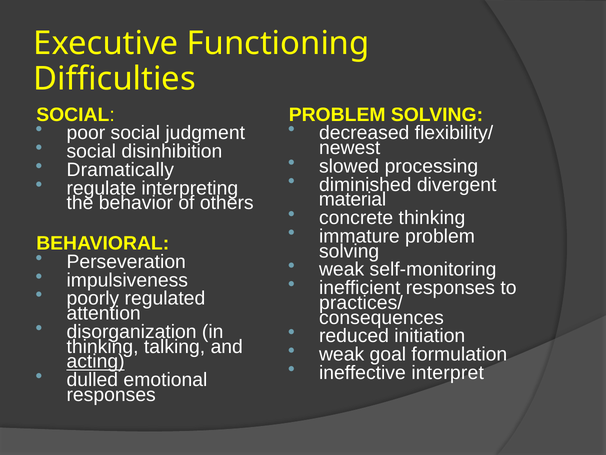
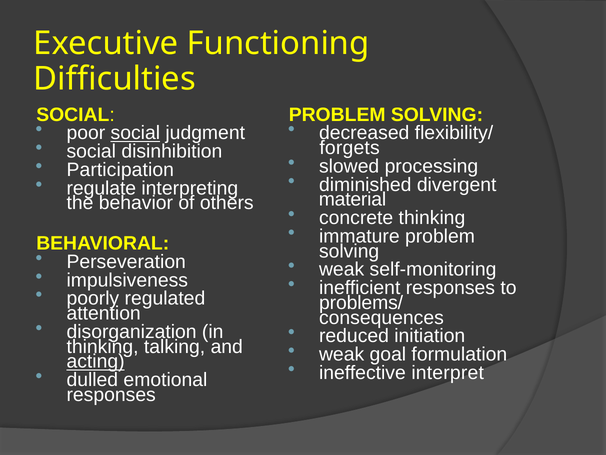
social underline: none -> present (135, 133)
newest: newest -> forgets (350, 148)
Dramatically: Dramatically -> Participation (120, 170)
practices/: practices/ -> problems/ (361, 302)
